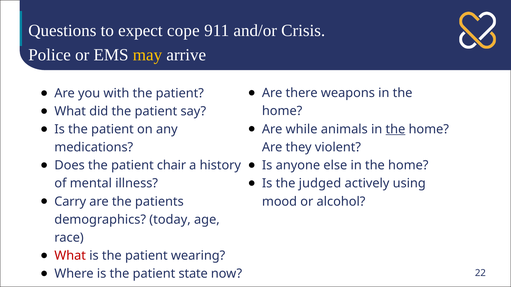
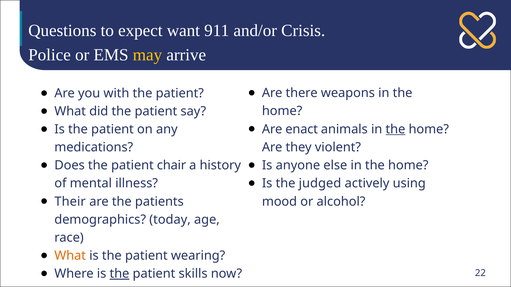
cope: cope -> want (183, 31)
while: while -> enact (302, 129)
Carry: Carry -> Their (70, 202)
What colour: red -> orange (70, 256)
the underline: none -> present (120, 274)
state: state -> skills (193, 274)
